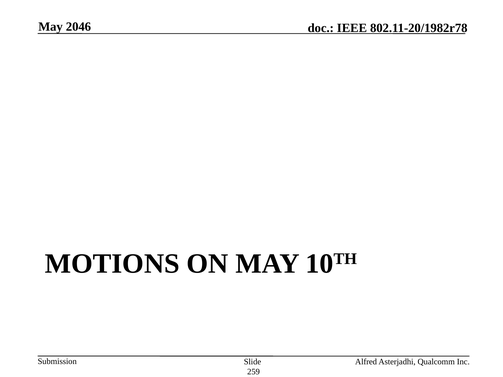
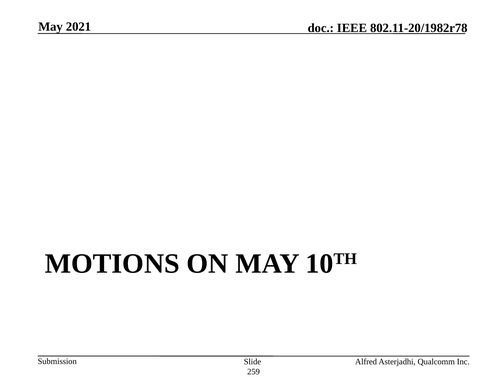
2046: 2046 -> 2021 (78, 27)
